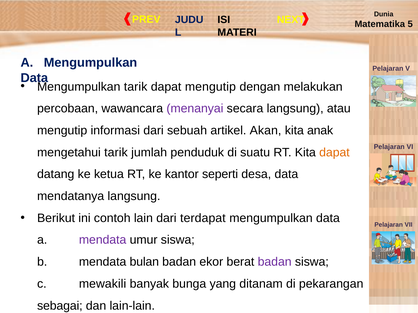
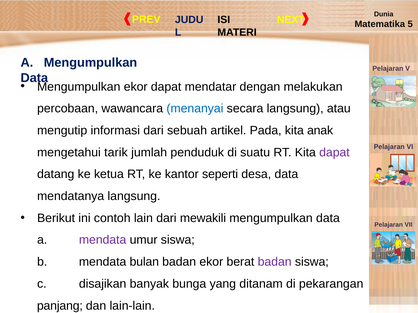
Mengumpulkan tarik: tarik -> ekor (136, 87)
dapat mengutip: mengutip -> mendatar (210, 87)
menanyai colour: purple -> blue (195, 109)
Akan: Akan -> Pada (266, 131)
dapat colour: orange -> purple (334, 153)
terdapat: terdapat -> mewakili (203, 218)
mewakili: mewakili -> disajikan (103, 284)
sebagai: sebagai -> panjang (60, 306)
